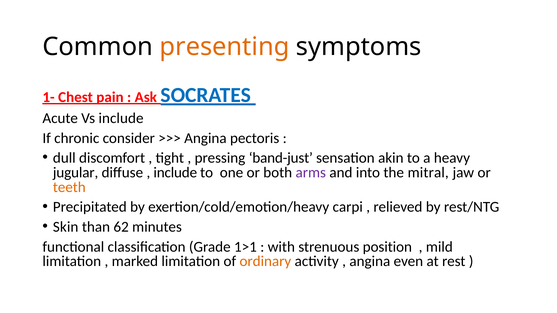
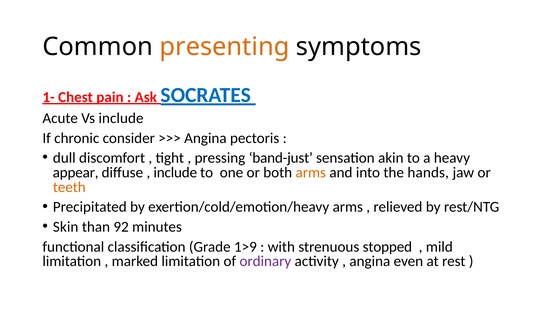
jugular: jugular -> appear (76, 173)
arms colour: purple -> orange (311, 173)
mitral: mitral -> hands (428, 173)
exertion/cold/emotion/heavy carpi: carpi -> arms (348, 207)
62: 62 -> 92 (121, 227)
1>1: 1>1 -> 1>9 (245, 247)
position: position -> stopped (387, 247)
ordinary colour: orange -> purple (265, 262)
